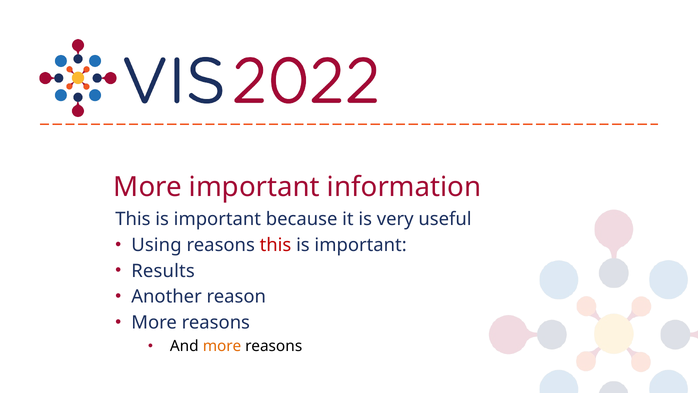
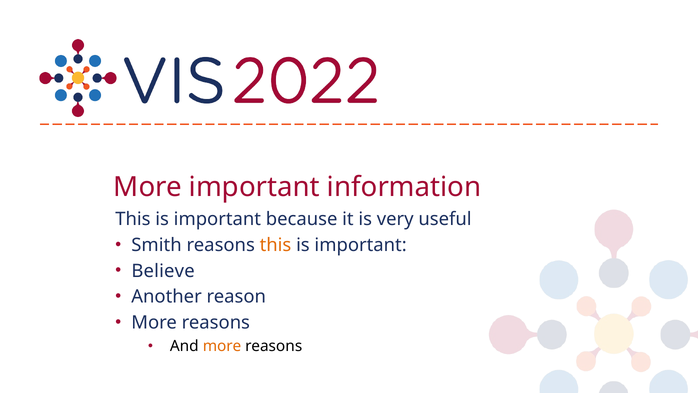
Using: Using -> Smith (156, 245)
this colour: red -> orange (276, 245)
Results: Results -> Believe (163, 271)
